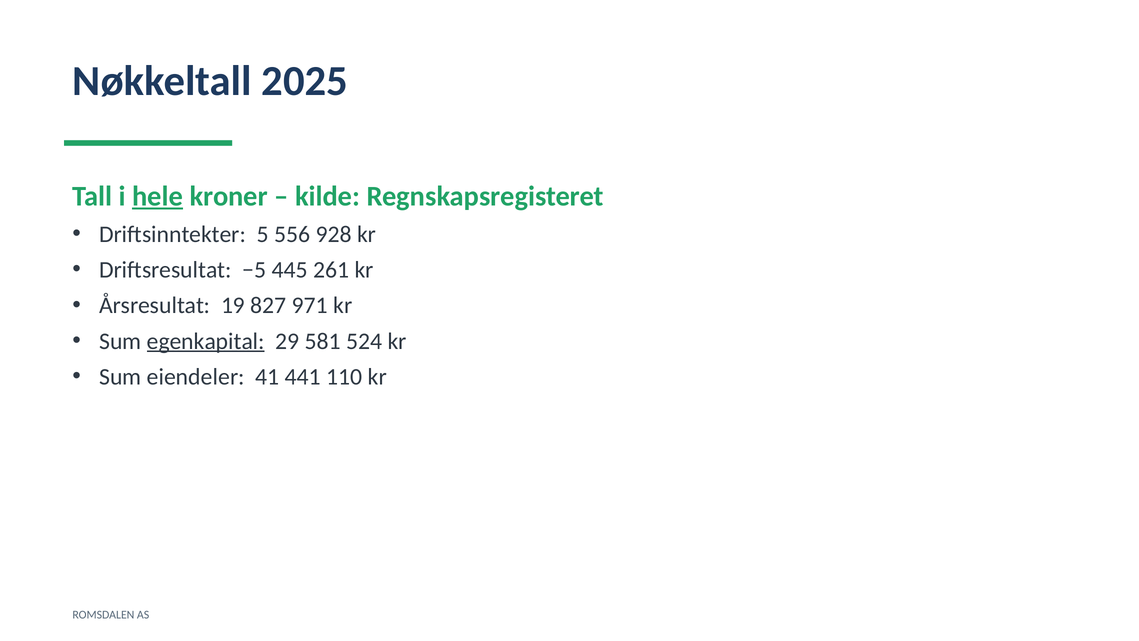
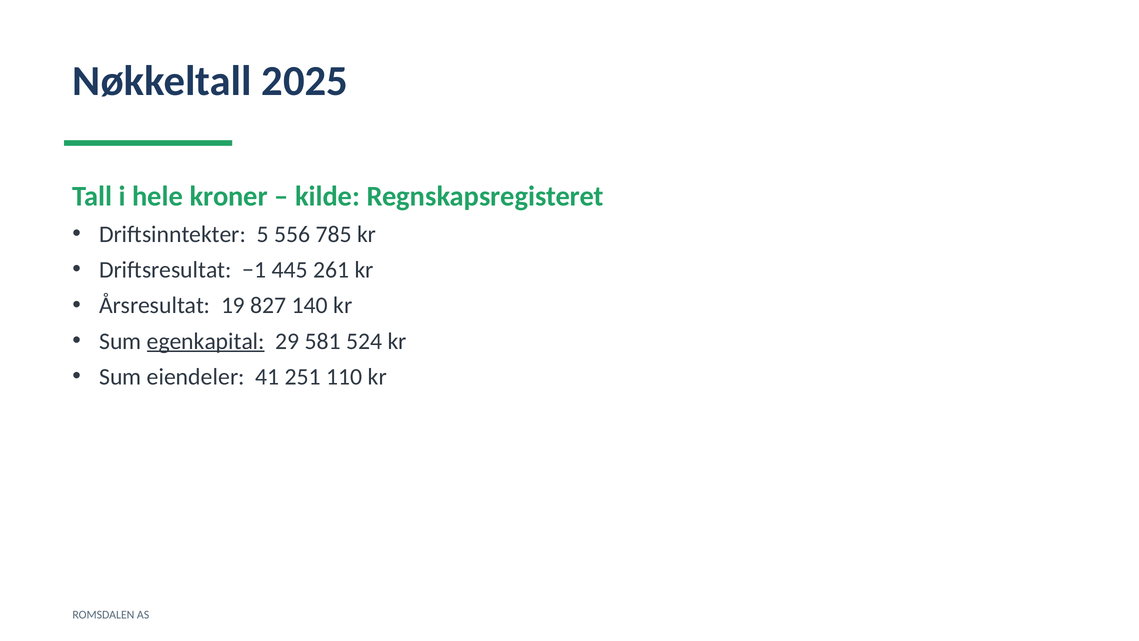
hele underline: present -> none (158, 196)
928: 928 -> 785 (334, 234)
−5: −5 -> −1 (254, 270)
971: 971 -> 140 (310, 305)
441: 441 -> 251 (303, 377)
